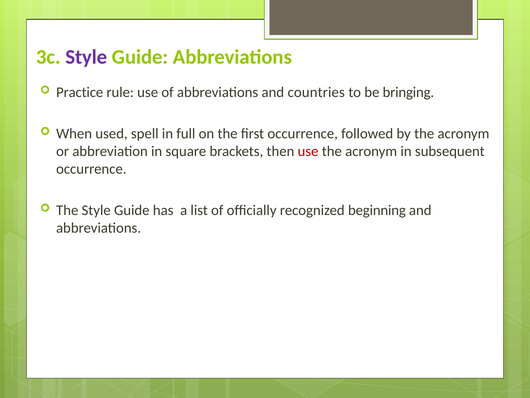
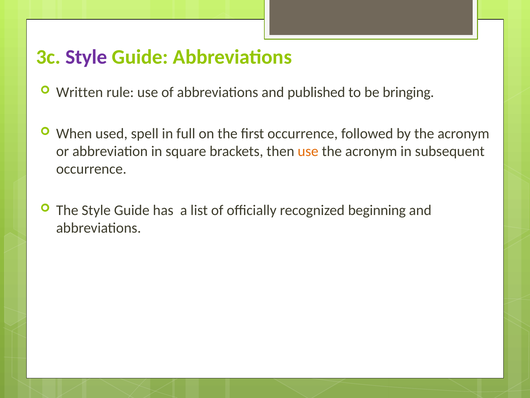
Practice: Practice -> Written (80, 92)
countries: countries -> published (316, 92)
use colour: red -> orange (308, 151)
